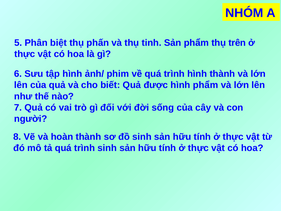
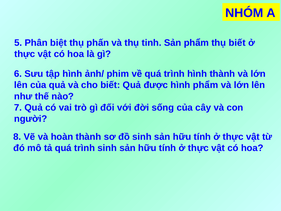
thụ trên: trên -> biết (237, 43)
